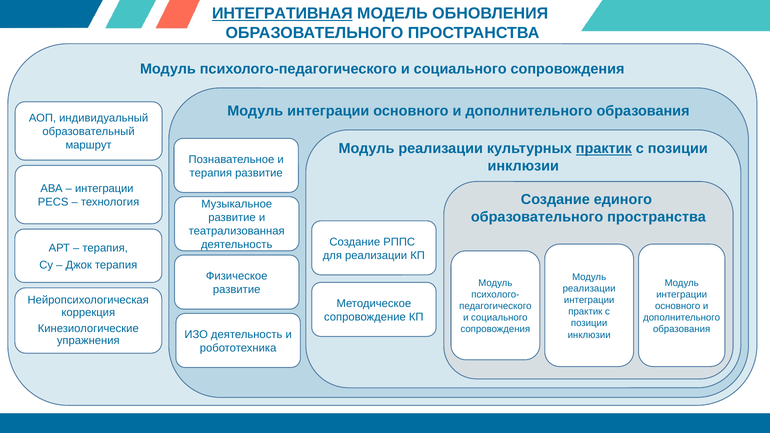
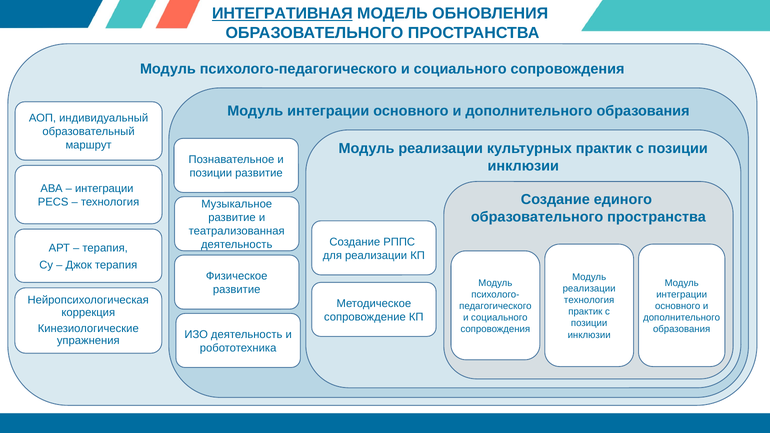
практик underline: present -> none (604, 149)
терапия: терапия -> позиции (211, 173)
интеграции: интеграции -> технология (589, 300)
